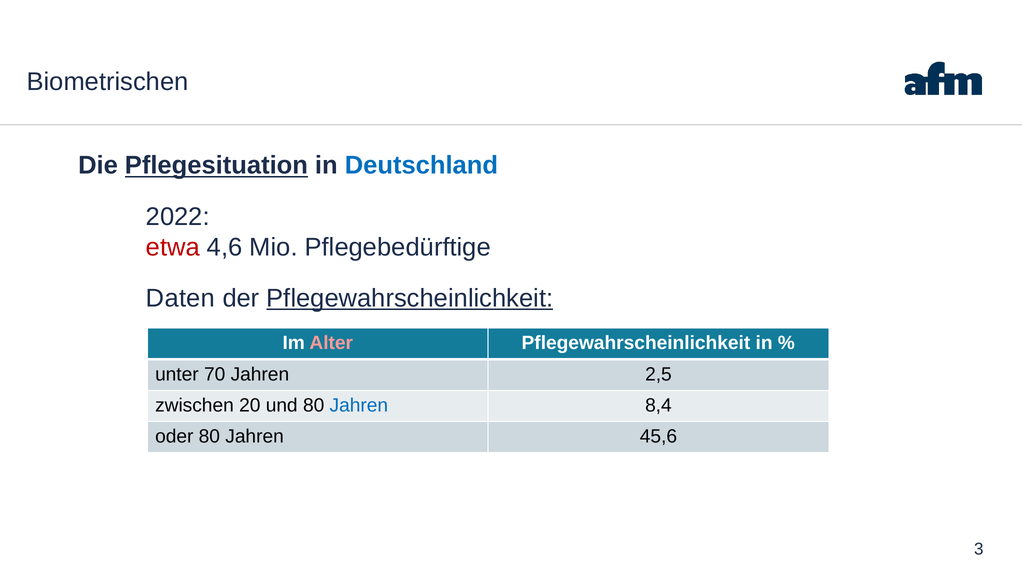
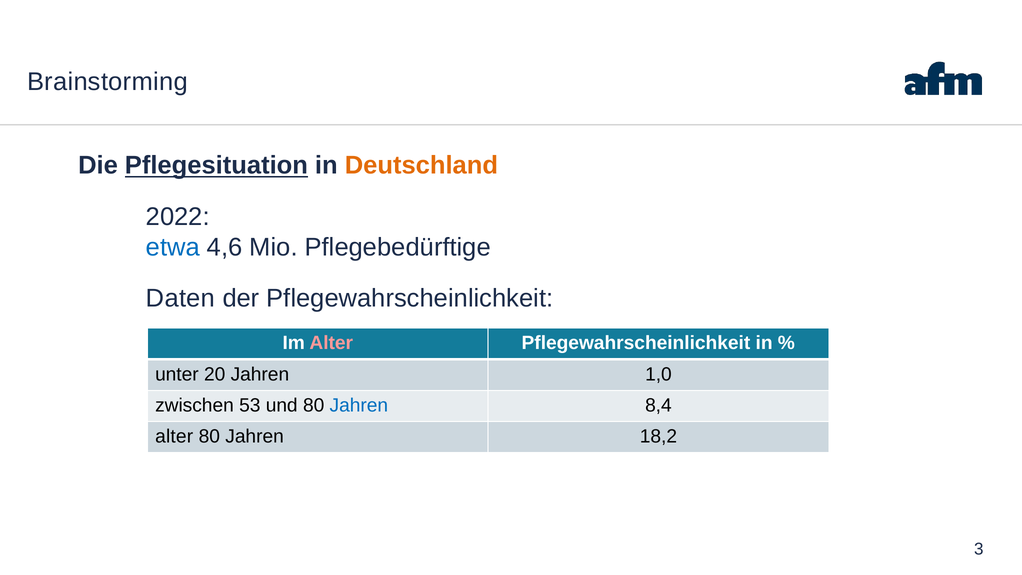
Biometrischen: Biometrischen -> Brainstorming (107, 82)
Deutschland colour: blue -> orange (421, 166)
etwa colour: red -> blue (173, 247)
Pflegewahrscheinlichkeit underline: present -> none (410, 298)
70: 70 -> 20 (215, 374)
2,5: 2,5 -> 1,0 (658, 374)
20: 20 -> 53 (250, 405)
oder: oder -> alter (174, 436)
45,6: 45,6 -> 18,2 (658, 436)
